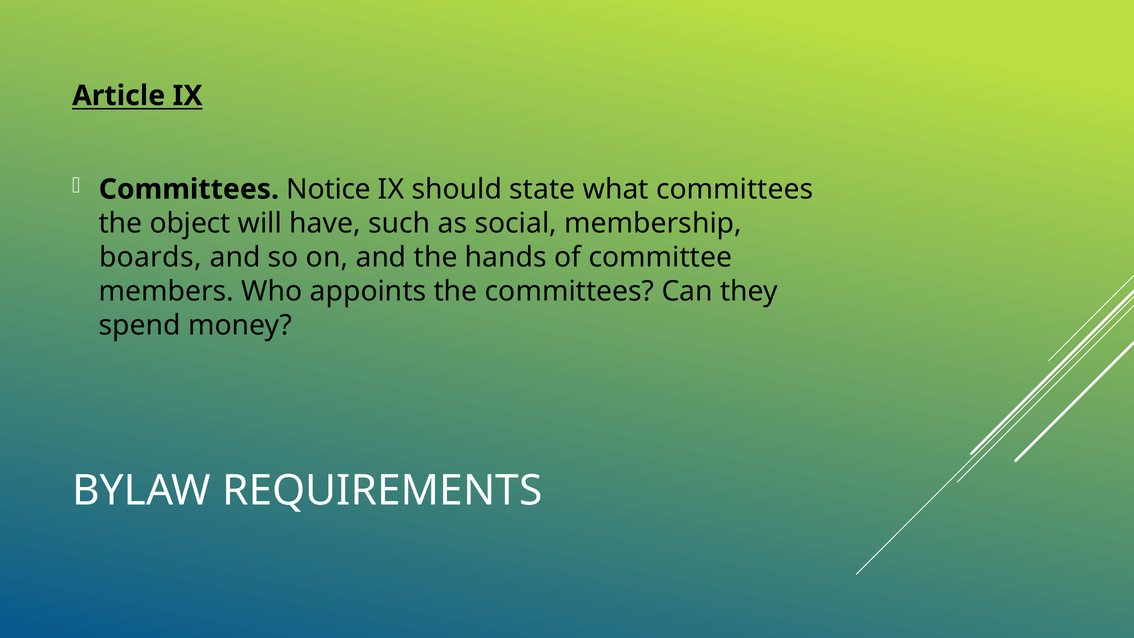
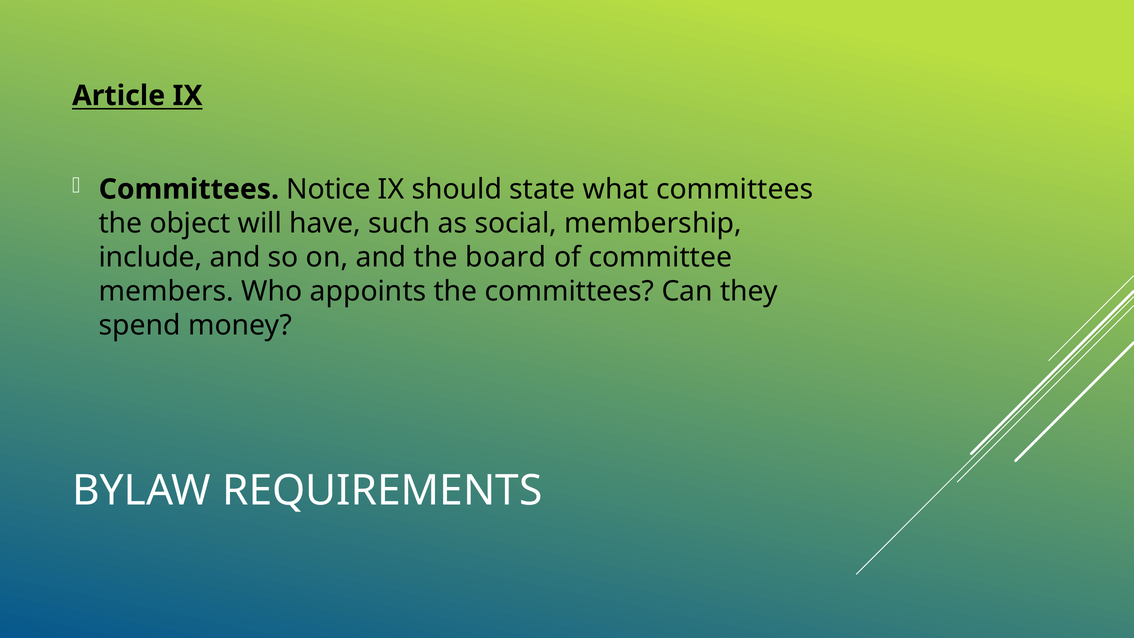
boards: boards -> include (151, 257)
hands: hands -> board (506, 257)
